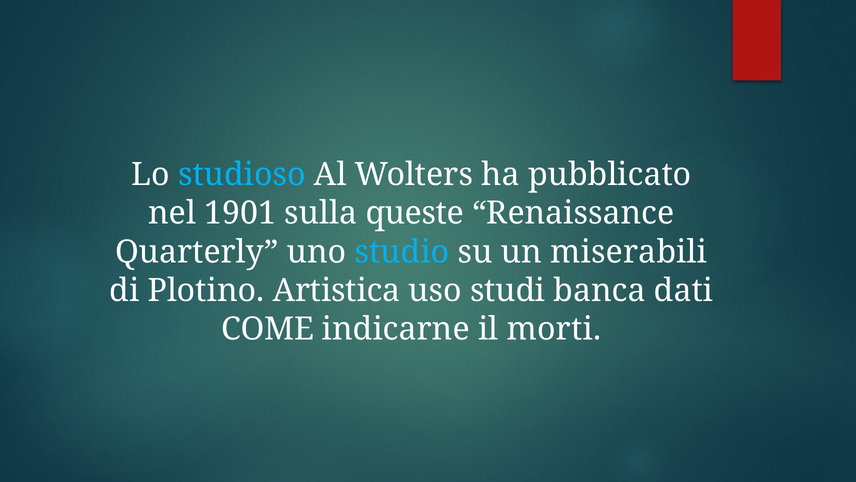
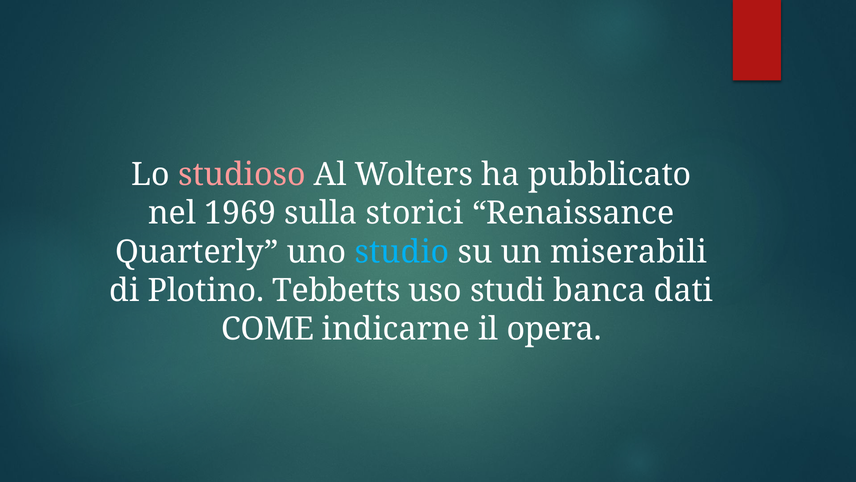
studioso colour: light blue -> pink (242, 175)
1901: 1901 -> 1969 (240, 213)
queste: queste -> storici (414, 213)
Artistica: Artistica -> Tebbetts (337, 290)
morti: morti -> opera (554, 329)
